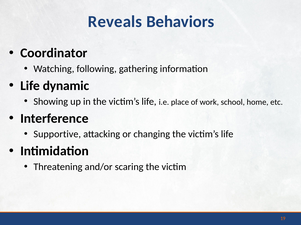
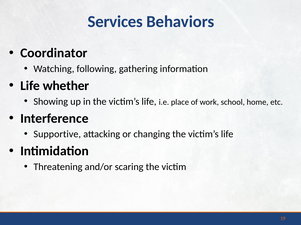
Reveals: Reveals -> Services (115, 22)
dynamic: dynamic -> whether (66, 86)
